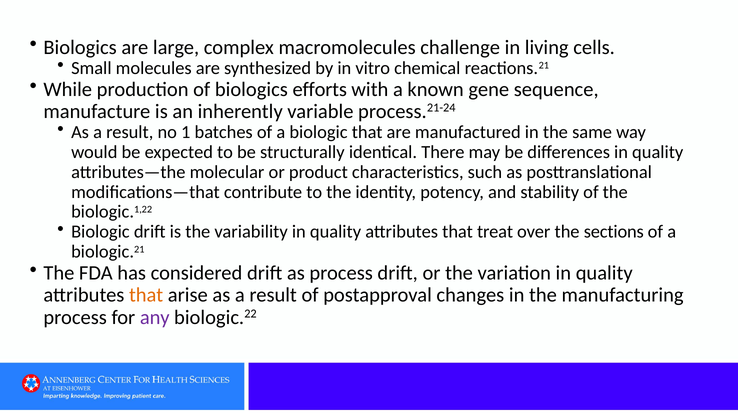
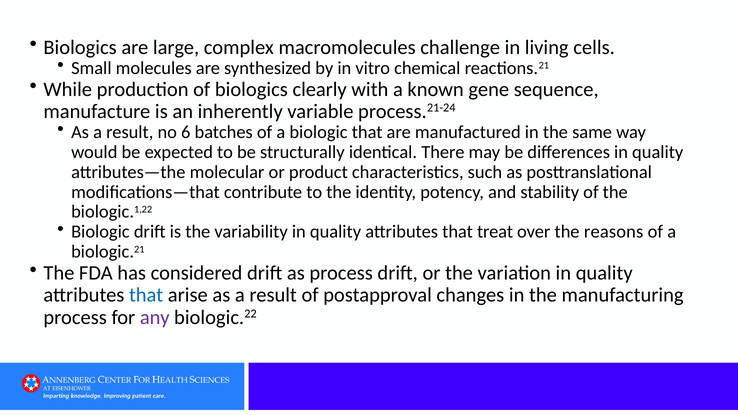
efforts: efforts -> clearly (320, 89)
1: 1 -> 6 (186, 132)
sections: sections -> reasons (614, 232)
that colour: orange -> blue (146, 295)
